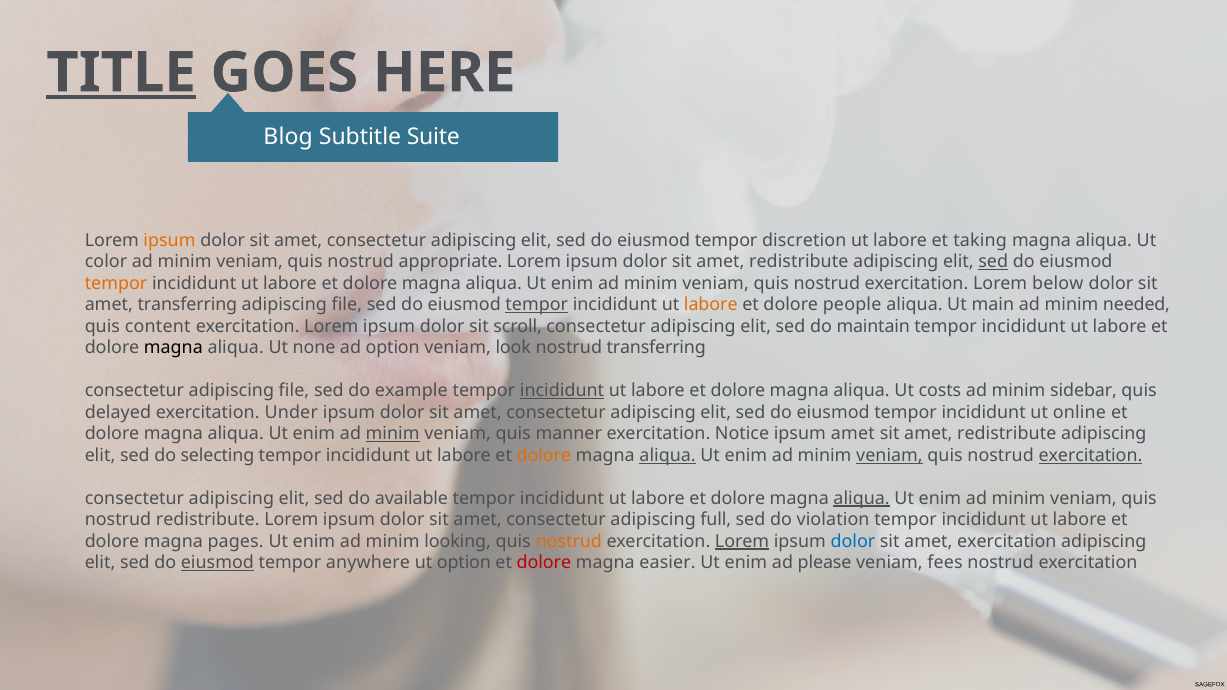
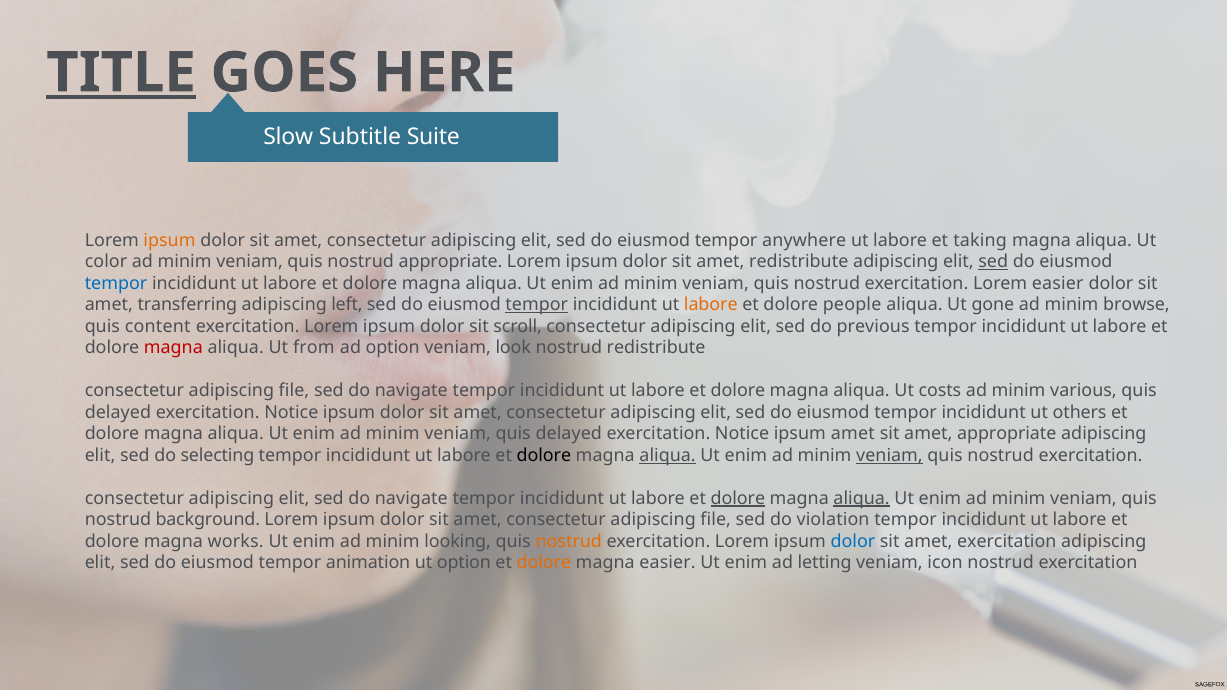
Blog: Blog -> Slow (288, 137)
discretion: discretion -> anywhere (804, 241)
tempor colour: orange -> blue (116, 284)
Lorem below: below -> easier (1058, 284)
file: file -> left (347, 305)
main: main -> gone (993, 305)
needed: needed -> browse (1136, 305)
maintain: maintain -> previous (873, 327)
magna colour: black -> red (173, 348)
none: none -> from (314, 348)
nostrud transferring: transferring -> redistribute (656, 348)
example: example -> navigate (411, 391)
incididunt underline: present -> none (562, 391)
sidebar: sidebar -> various (1083, 391)
Under: Under -> Notice (291, 413)
online: online -> others (1080, 413)
minim underline: present -> none (393, 434)
veniam quis manner: manner -> delayed (569, 434)
redistribute: redistribute -> appropriate (1007, 434)
dolore colour: orange -> black (544, 455)
exercitation underline: present -> none (1090, 455)
elit sed do available: available -> navigate (411, 498)
dolore underline: none -> present (738, 498)
nostrud redistribute: redistribute -> background (208, 520)
amet consectetur adipiscing full: full -> file (716, 520)
pages: pages -> works (236, 541)
Lorem underline: present -> none (742, 541)
eiusmod underline: present -> none (217, 563)
anywhere: anywhere -> animation (368, 563)
dolore colour: red -> orange (544, 563)
please: please -> letting (825, 563)
fees: fees -> icon (945, 563)
